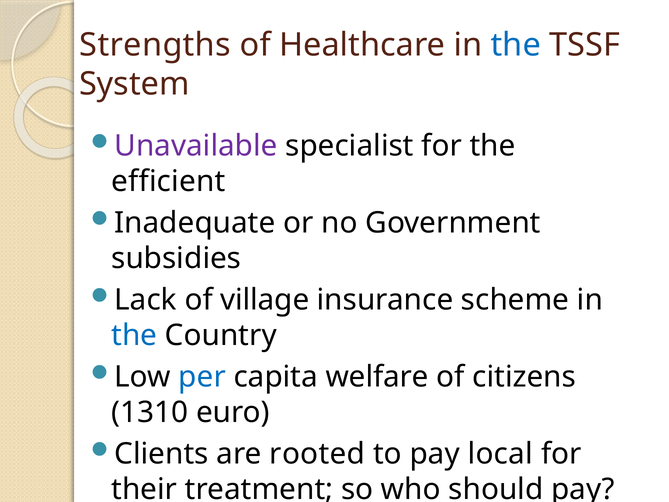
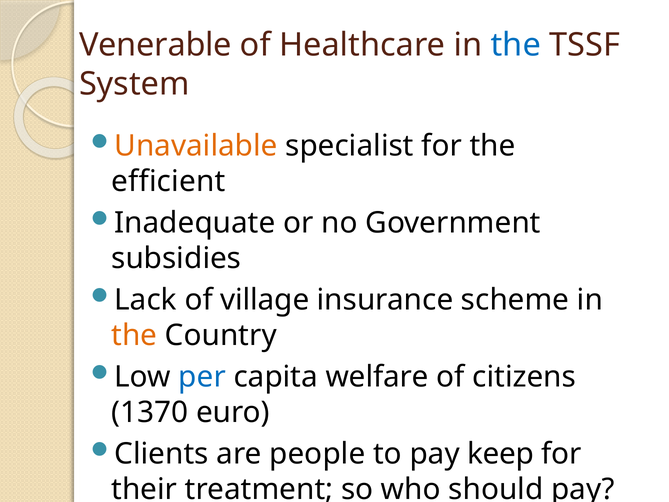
Strengths: Strengths -> Venerable (155, 45)
Unavailable colour: purple -> orange (196, 146)
the colour: blue -> orange (134, 335)
1310: 1310 -> 1370 (150, 412)
rooted: rooted -> people (317, 454)
local: local -> keep (501, 454)
